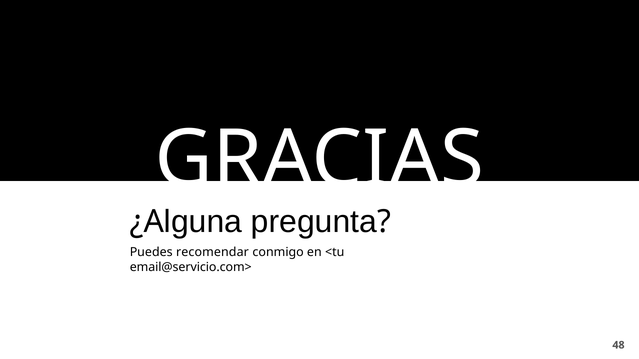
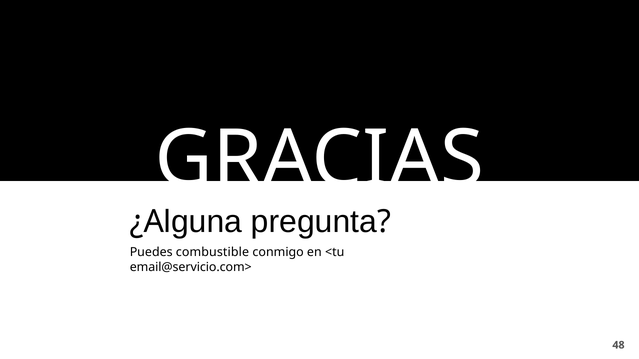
recomendar: recomendar -> combustible (212, 252)
